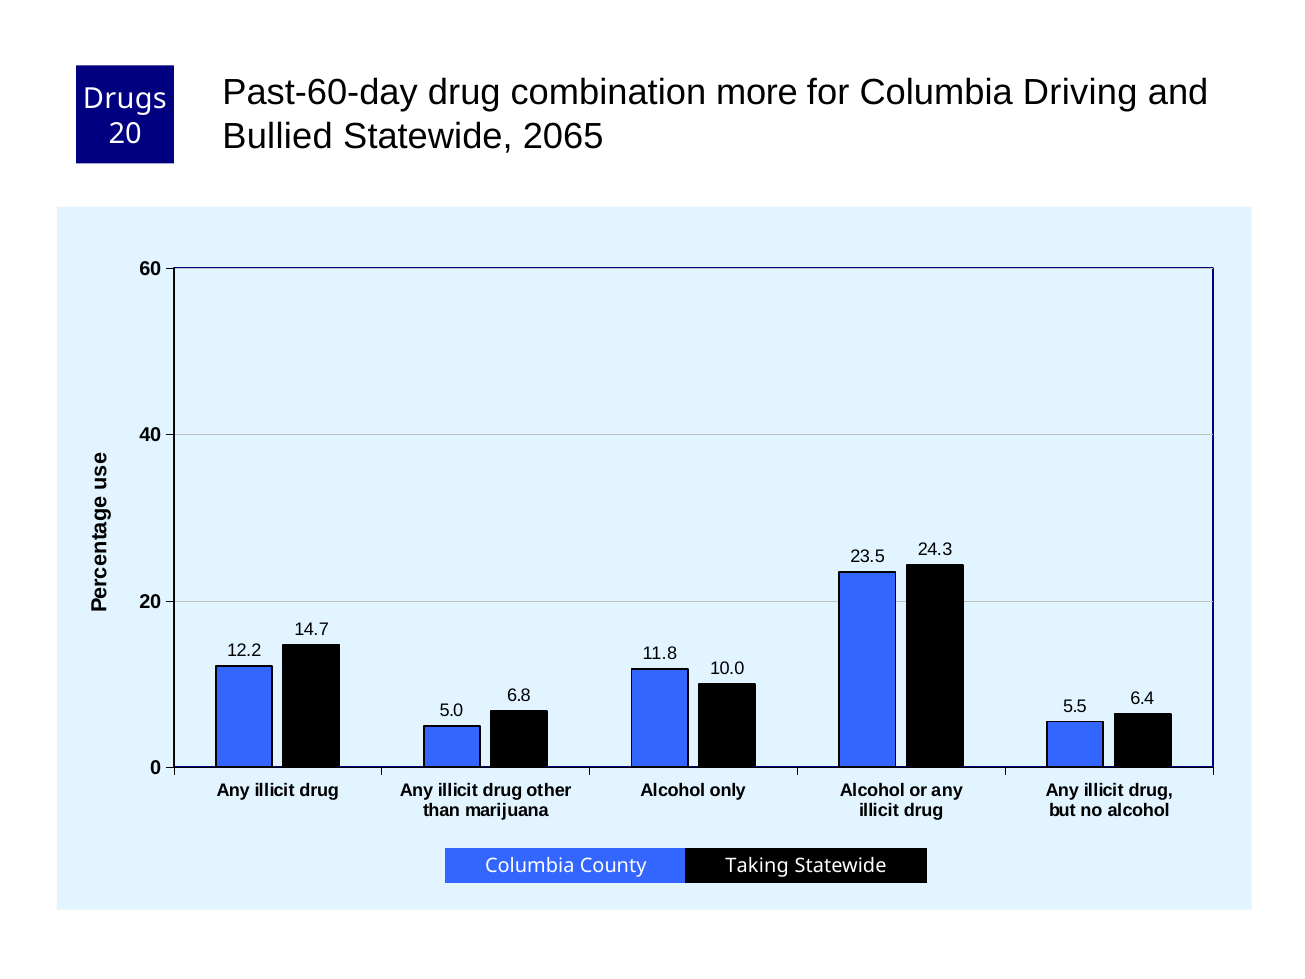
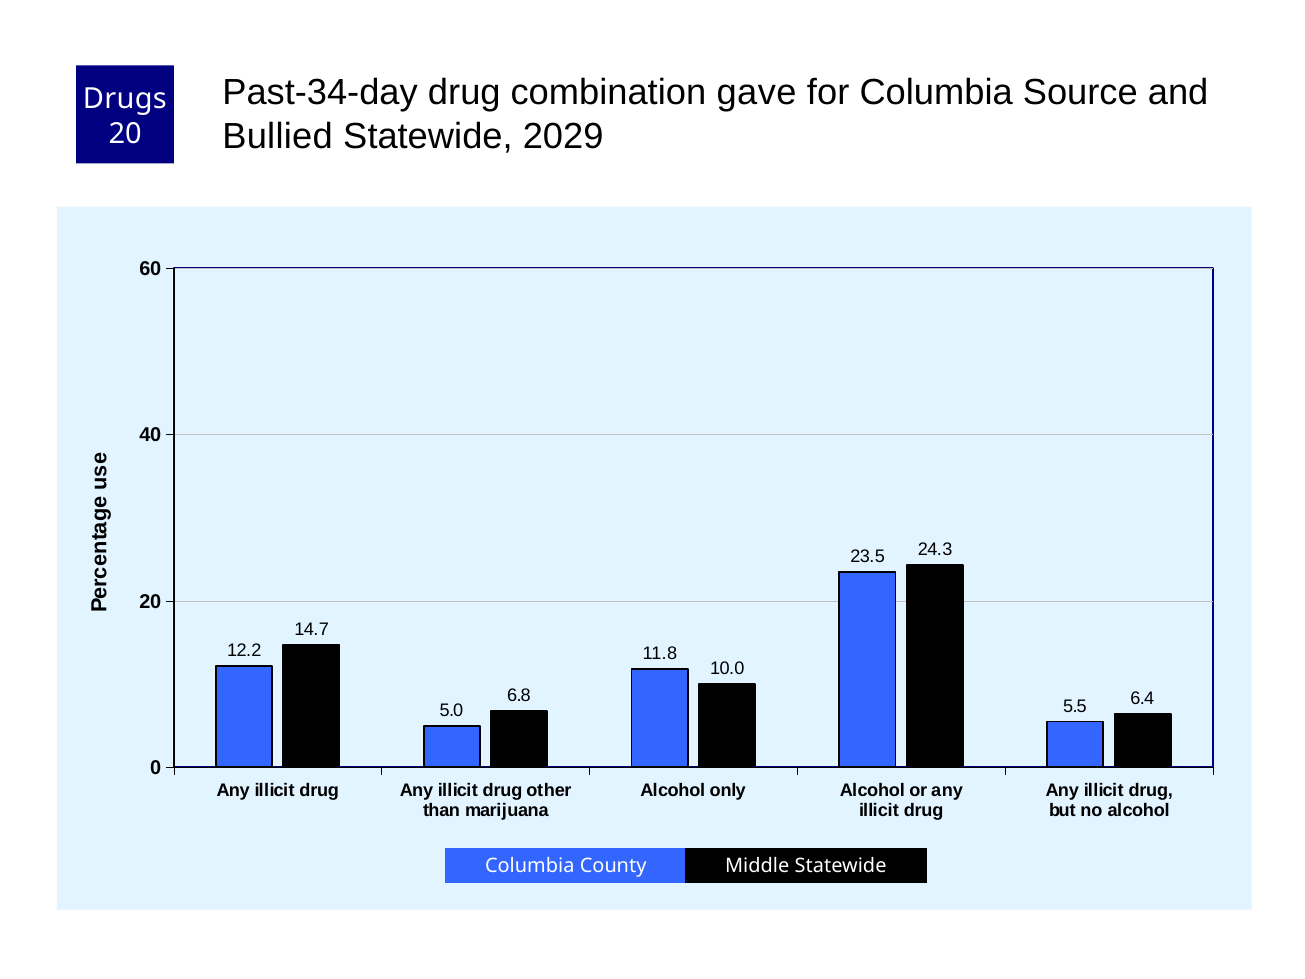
Past-60-day: Past-60-day -> Past-34-day (320, 93)
more: more -> gave (757, 93)
Driving: Driving -> Source (1080, 93)
2065: 2065 -> 2029 (563, 136)
Taking: Taking -> Middle (757, 865)
